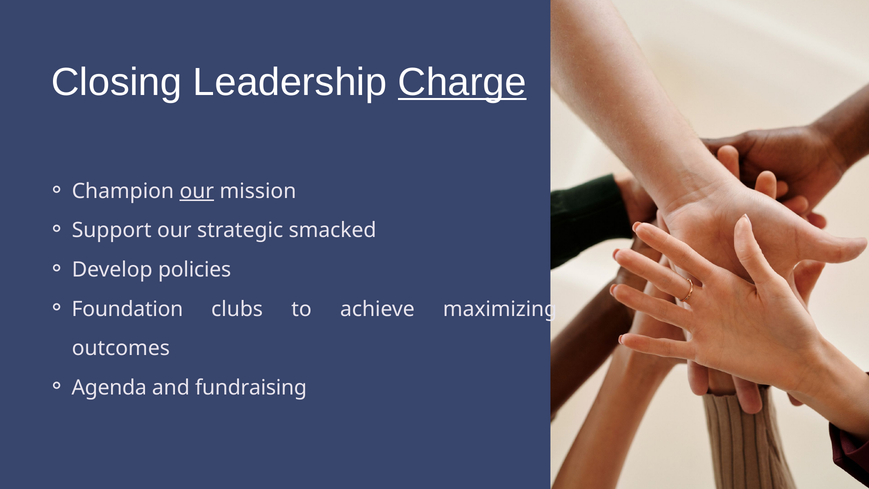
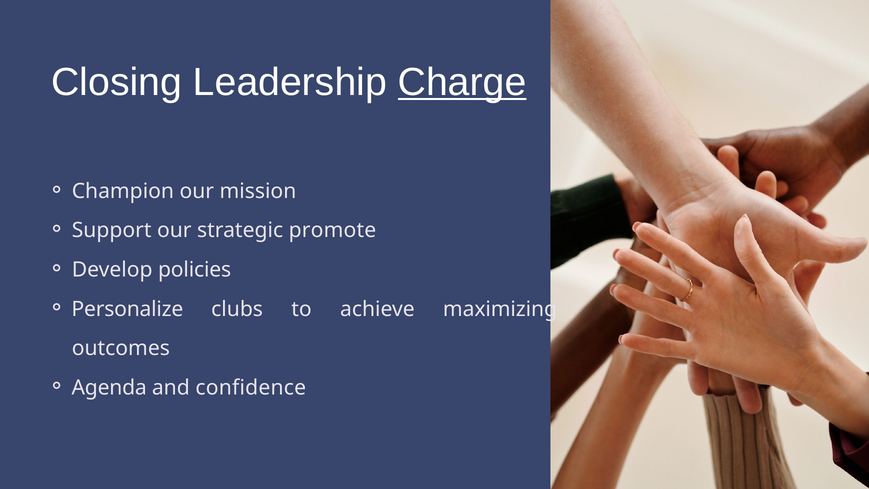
our underline: present -> none (197, 191)
smacked: smacked -> promote (332, 230)
Foundation: Foundation -> Personalize (127, 309)
fundraising: fundraising -> confidence (251, 388)
